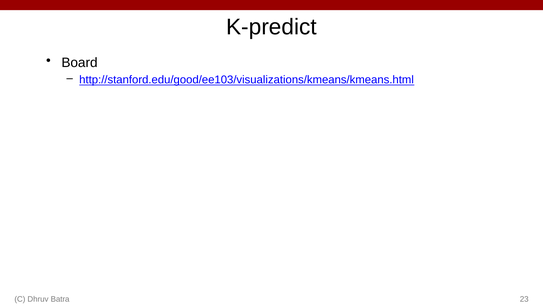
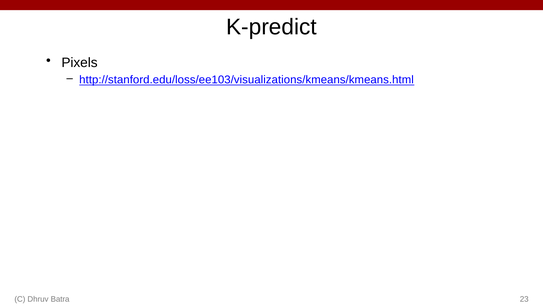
Board: Board -> Pixels (79, 63)
http://stanford.edu/good/ee103/visualizations/kmeans/kmeans.html: http://stanford.edu/good/ee103/visualizations/kmeans/kmeans.html -> http://stanford.edu/loss/ee103/visualizations/kmeans/kmeans.html (247, 80)
